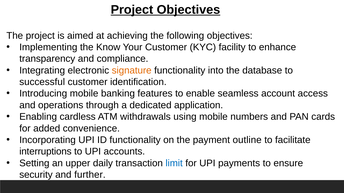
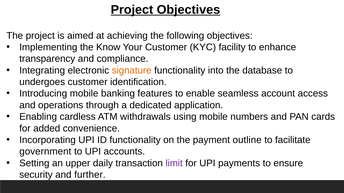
successful: successful -> undergoes (42, 82)
interruptions: interruptions -> government (45, 152)
limit colour: blue -> purple (174, 164)
